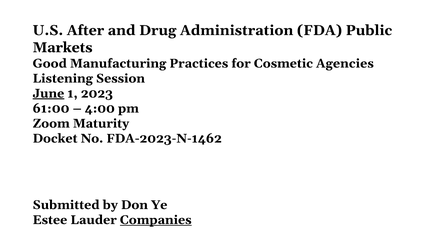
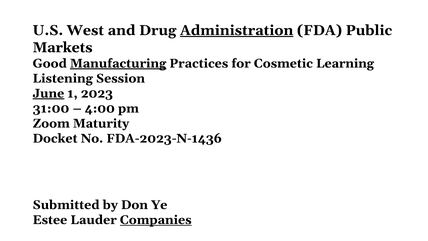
After: After -> West (85, 30)
Administration underline: none -> present (237, 30)
Manufacturing underline: none -> present (118, 63)
Agencies: Agencies -> Learning (345, 63)
61:00: 61:00 -> 31:00 (51, 108)
FDA-2023-N-1462: FDA-2023-N-1462 -> FDA-2023-N-1436 (164, 138)
